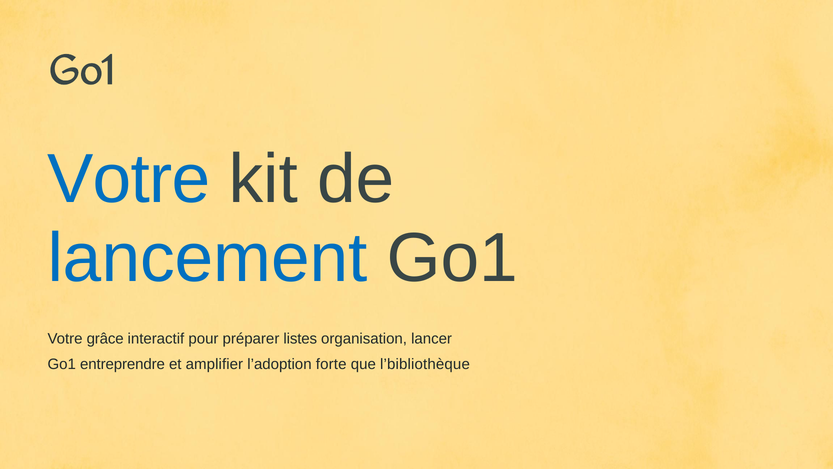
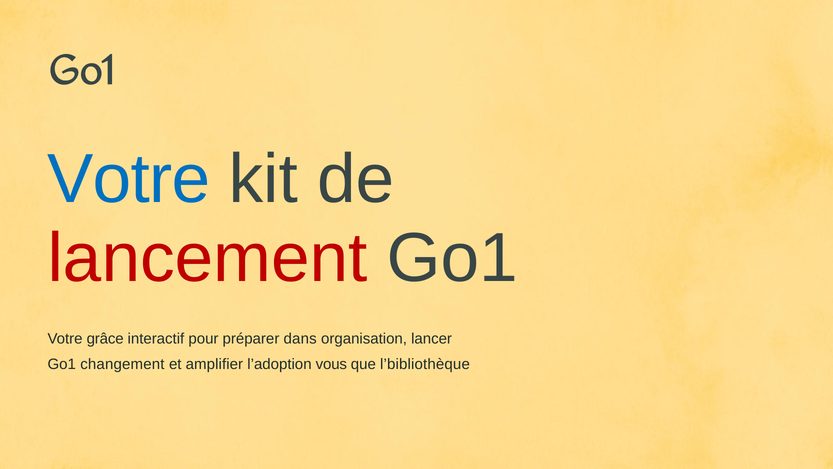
lancement colour: blue -> red (208, 258)
listes: listes -> dans (300, 338)
entreprendre: entreprendre -> changement (122, 364)
forte: forte -> vous (331, 364)
